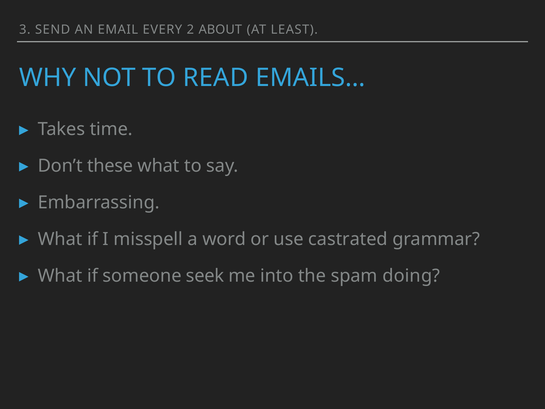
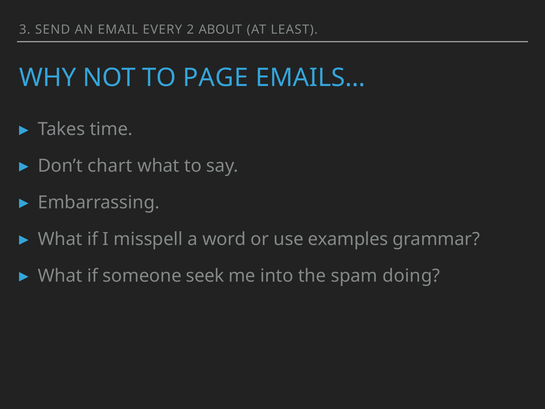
READ: READ -> PAGE (216, 78)
these: these -> chart (110, 166)
castrated: castrated -> examples (348, 239)
